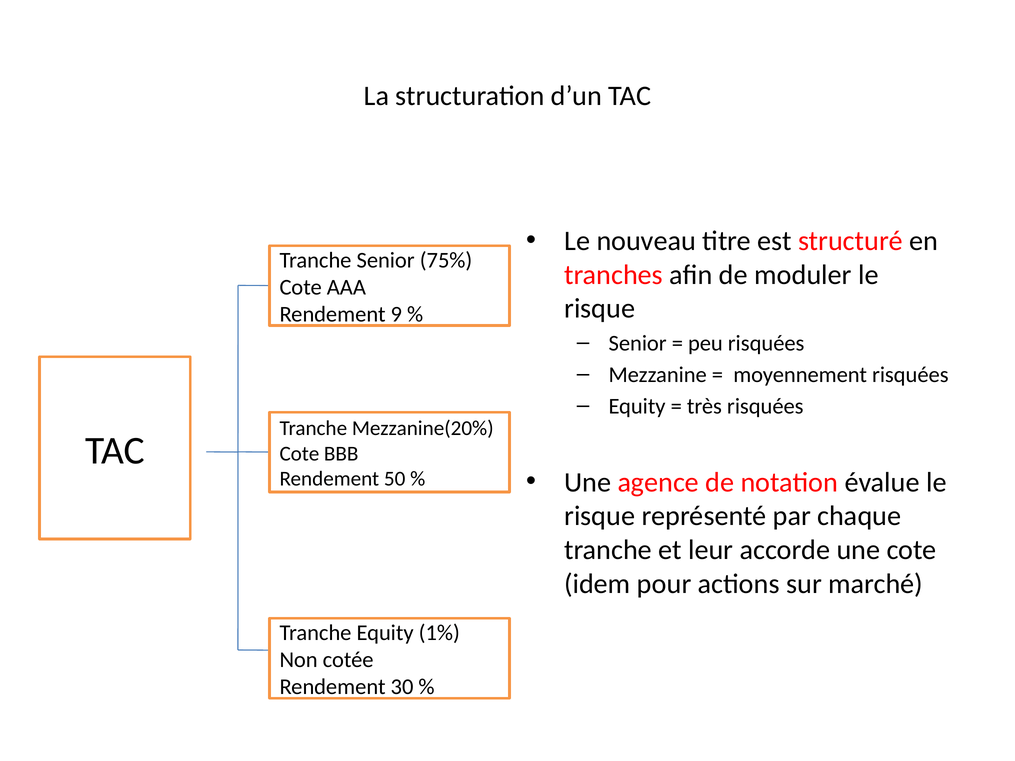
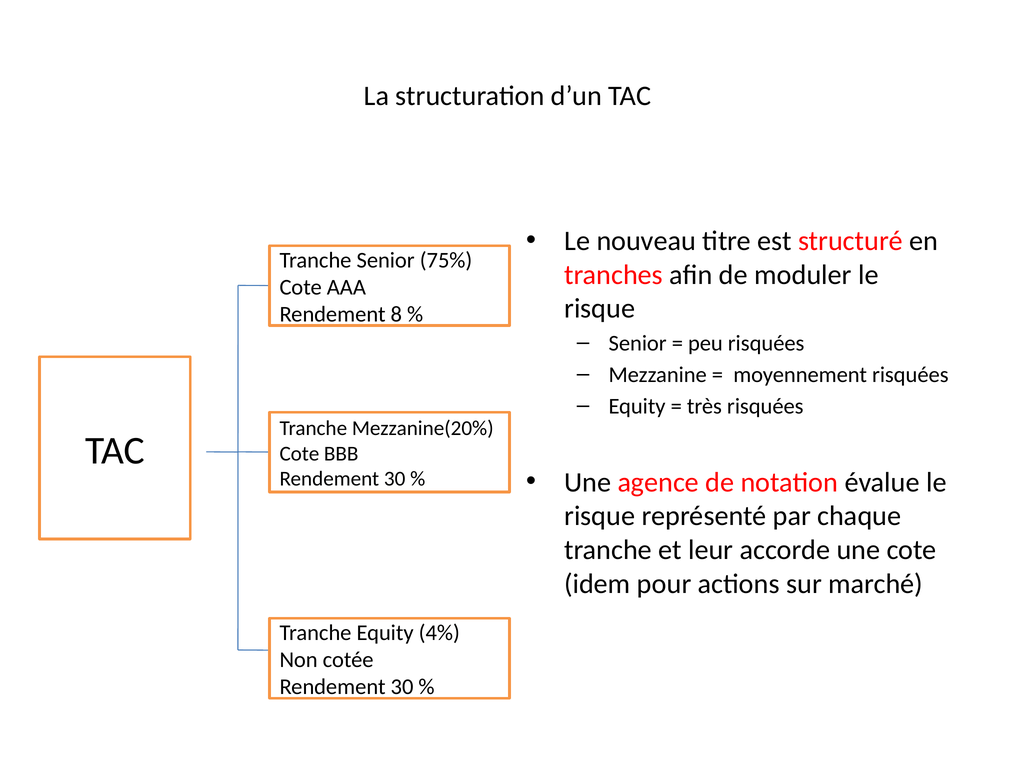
9: 9 -> 8 (396, 314)
50: 50 -> 30 (395, 479)
1%: 1% -> 4% (439, 633)
